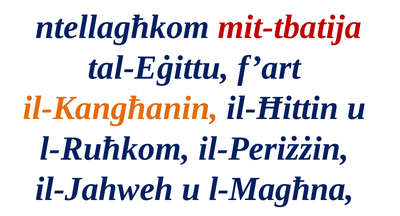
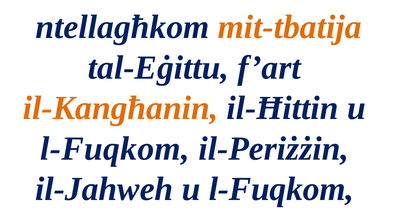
mit-tbatija colour: red -> orange (290, 27)
l-Ruħkom: l-Ruħkom -> l-Fuqkom (115, 148)
l-Magħna: l-Magħna -> l-Fuqkom (281, 188)
